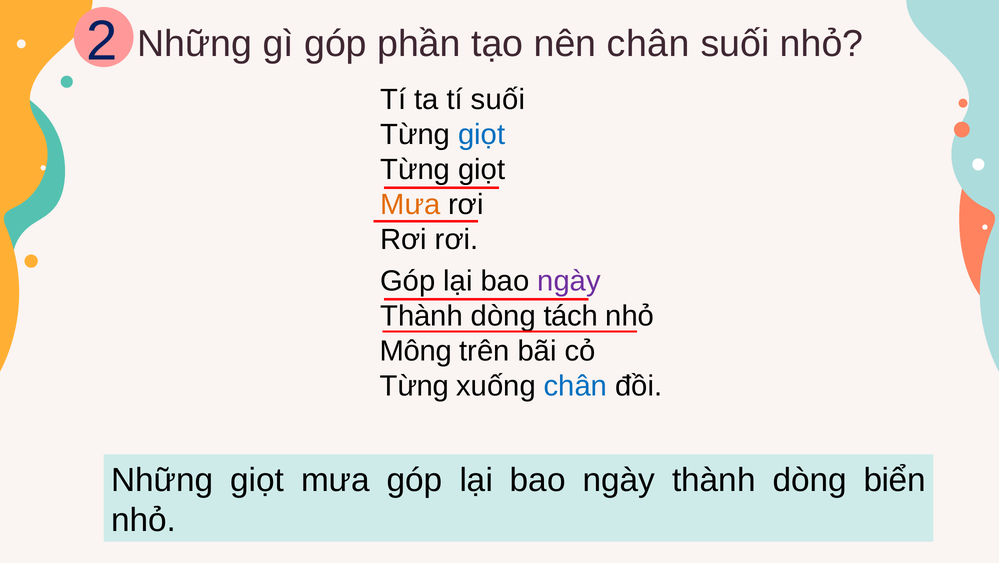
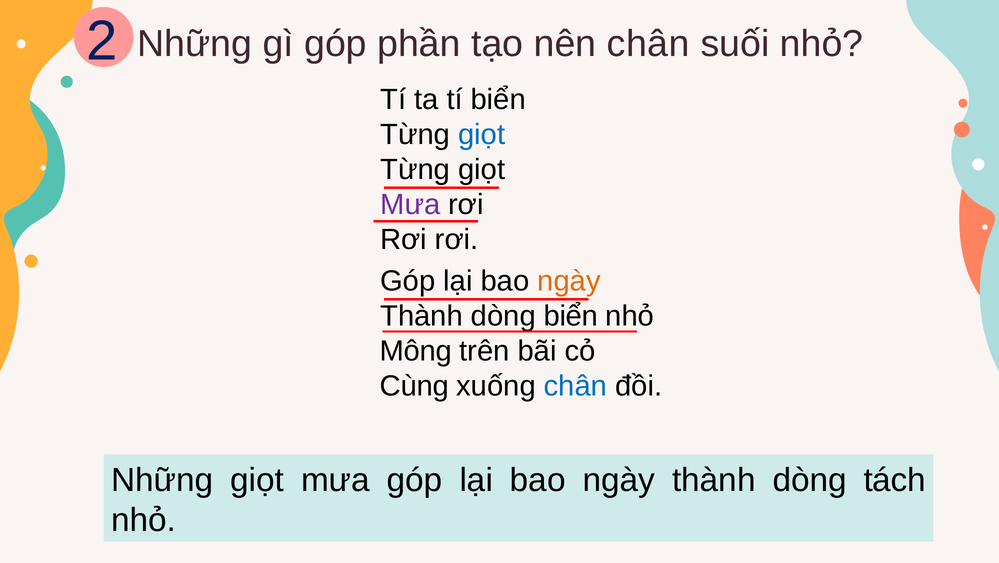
tí suối: suối -> biển (498, 100)
Mưa colour: orange -> purple (410, 205)
ngày colour: purple -> orange (569, 281)
dòng tách: tách -> biển (571, 316)
Từng: Từng -> Cùng (414, 387)
biển: biển -> tách (895, 481)
